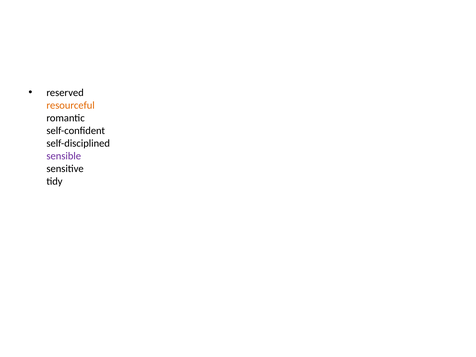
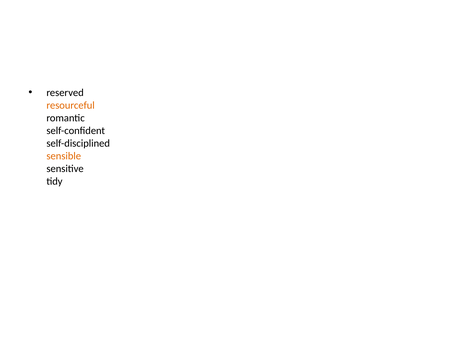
sensible colour: purple -> orange (64, 156)
